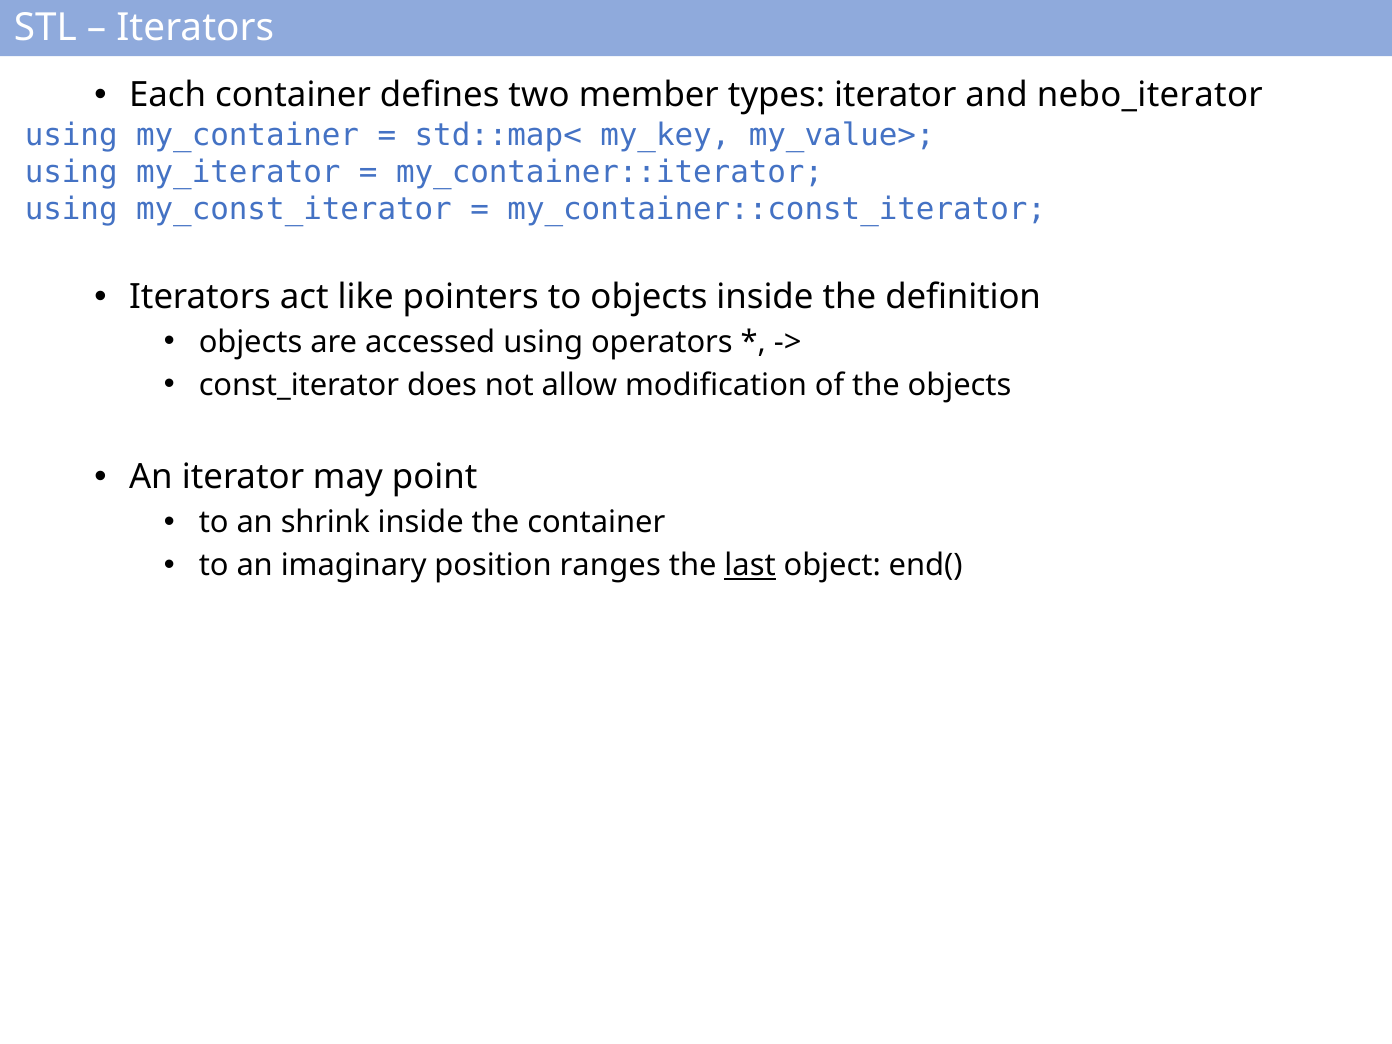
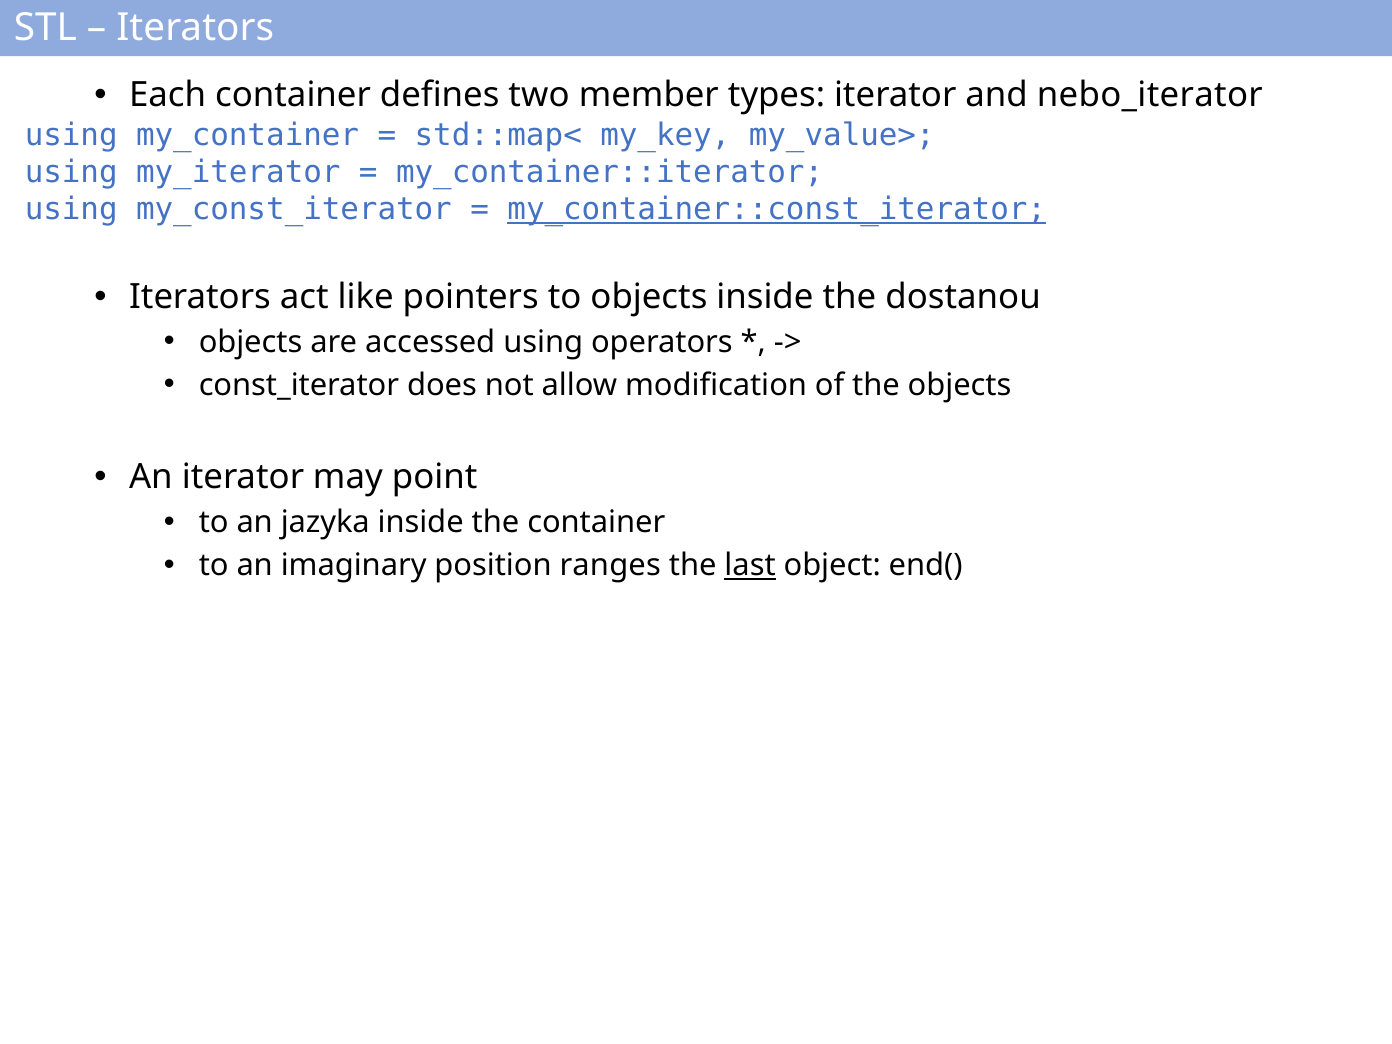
my_container::const_iterator underline: none -> present (777, 209)
definition: definition -> dostanou (963, 297)
shrink: shrink -> jazyka (325, 523)
